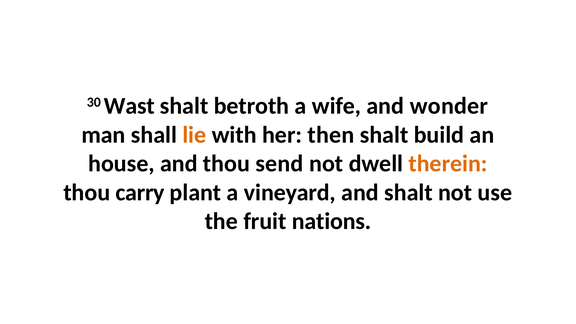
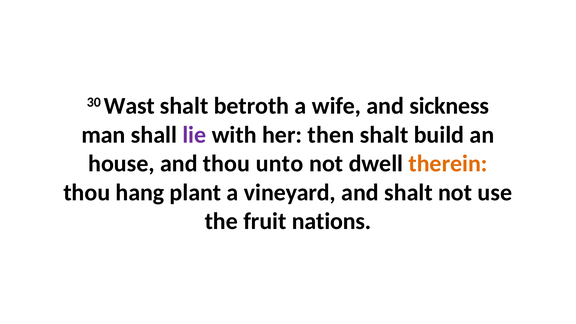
wonder: wonder -> sickness (449, 106)
lie colour: orange -> purple (194, 135)
send: send -> unto (279, 164)
carry: carry -> hang (140, 192)
